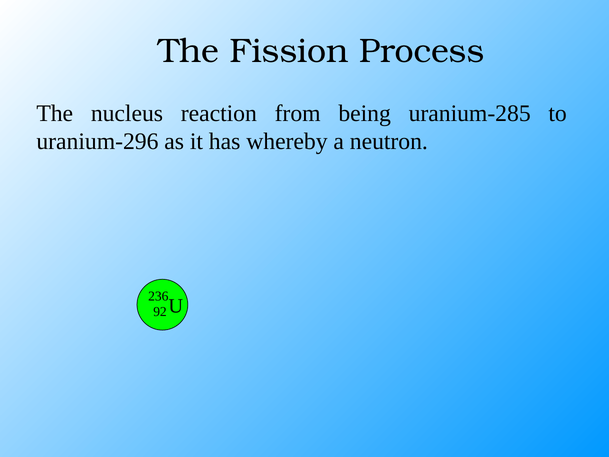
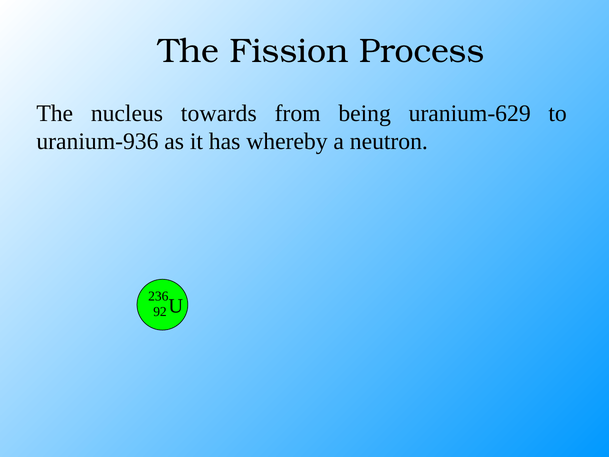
reaction: reaction -> towards (219, 113)
uranium-285: uranium-285 -> uranium-629 (470, 113)
uranium-296: uranium-296 -> uranium-936 (97, 142)
